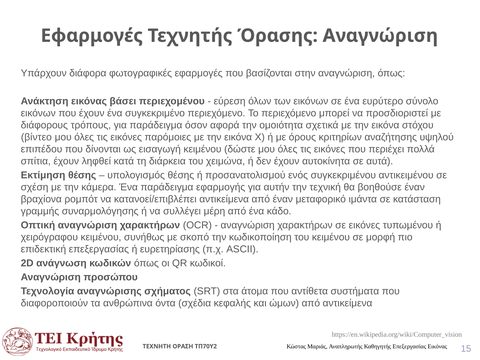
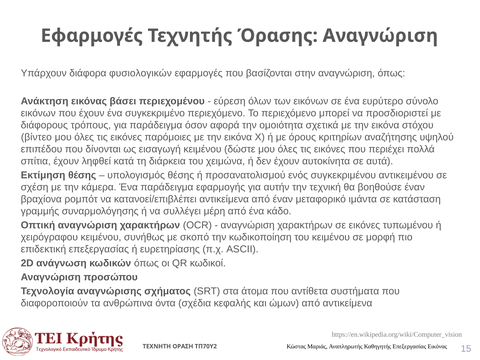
φωτογραφικές: φωτογραφικές -> φυσιολογικών (140, 73)
